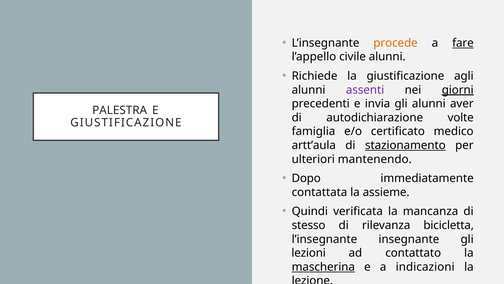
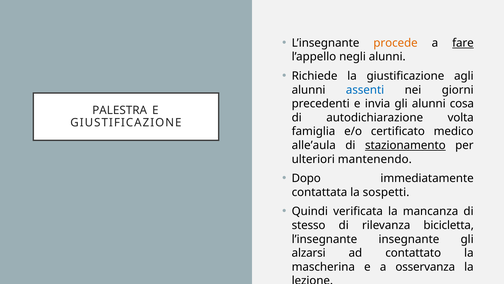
civile: civile -> negli (353, 57)
assenti colour: purple -> blue (365, 90)
giorni underline: present -> none (458, 90)
aver: aver -> cosa (462, 104)
volte: volte -> volta (461, 117)
artt’aula: artt’aula -> alle’aula (314, 145)
assieme: assieme -> sospetti (386, 192)
lezioni: lezioni -> alzarsi (309, 253)
mascherina underline: present -> none (323, 266)
indicazioni: indicazioni -> osservanza (425, 266)
